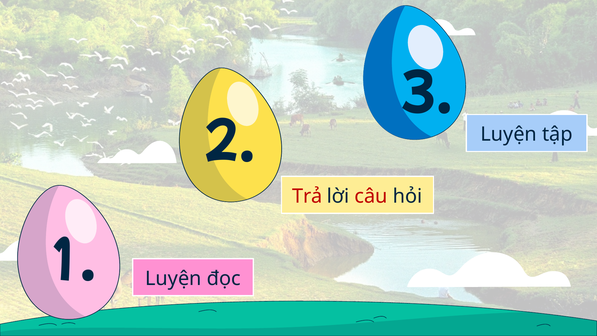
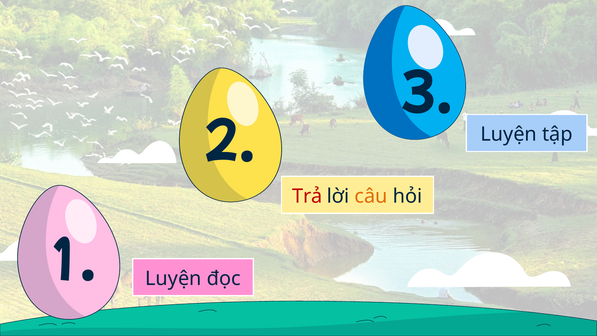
câu colour: red -> orange (371, 196)
